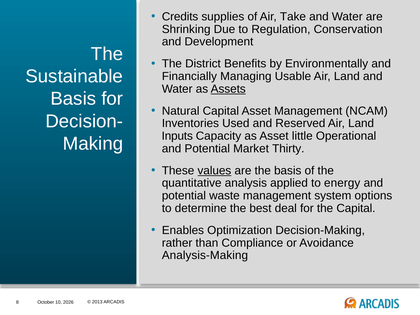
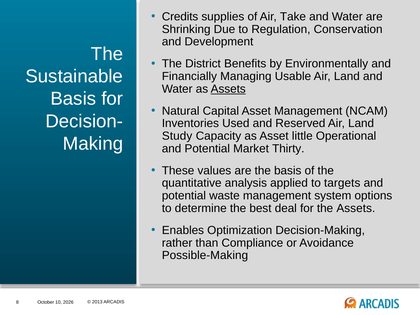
Inputs: Inputs -> Study (177, 136)
values underline: present -> none (214, 171)
energy: energy -> targets (342, 183)
the Capital: Capital -> Assets (356, 208)
Analysis-Making: Analysis-Making -> Possible-Making (205, 255)
